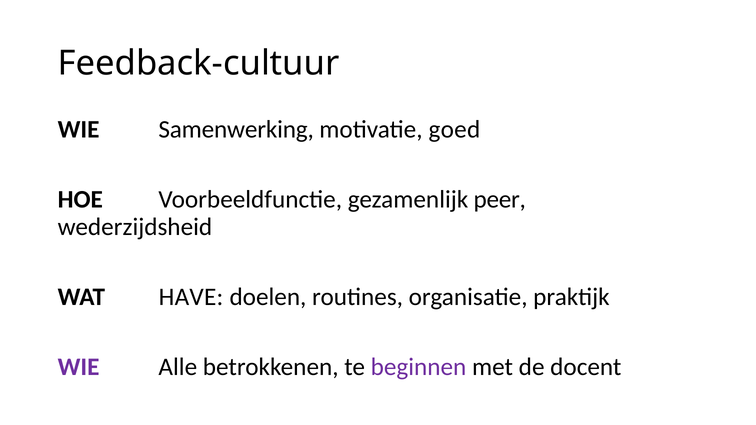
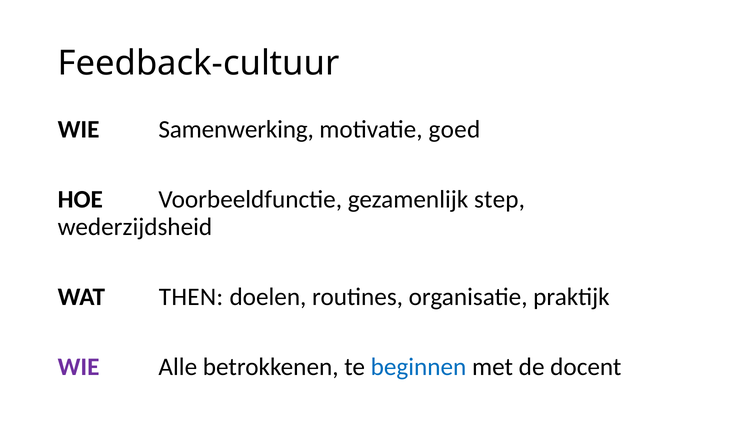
peer: peer -> step (500, 200)
HAVE: HAVE -> THEN (191, 297)
beginnen colour: purple -> blue (418, 367)
